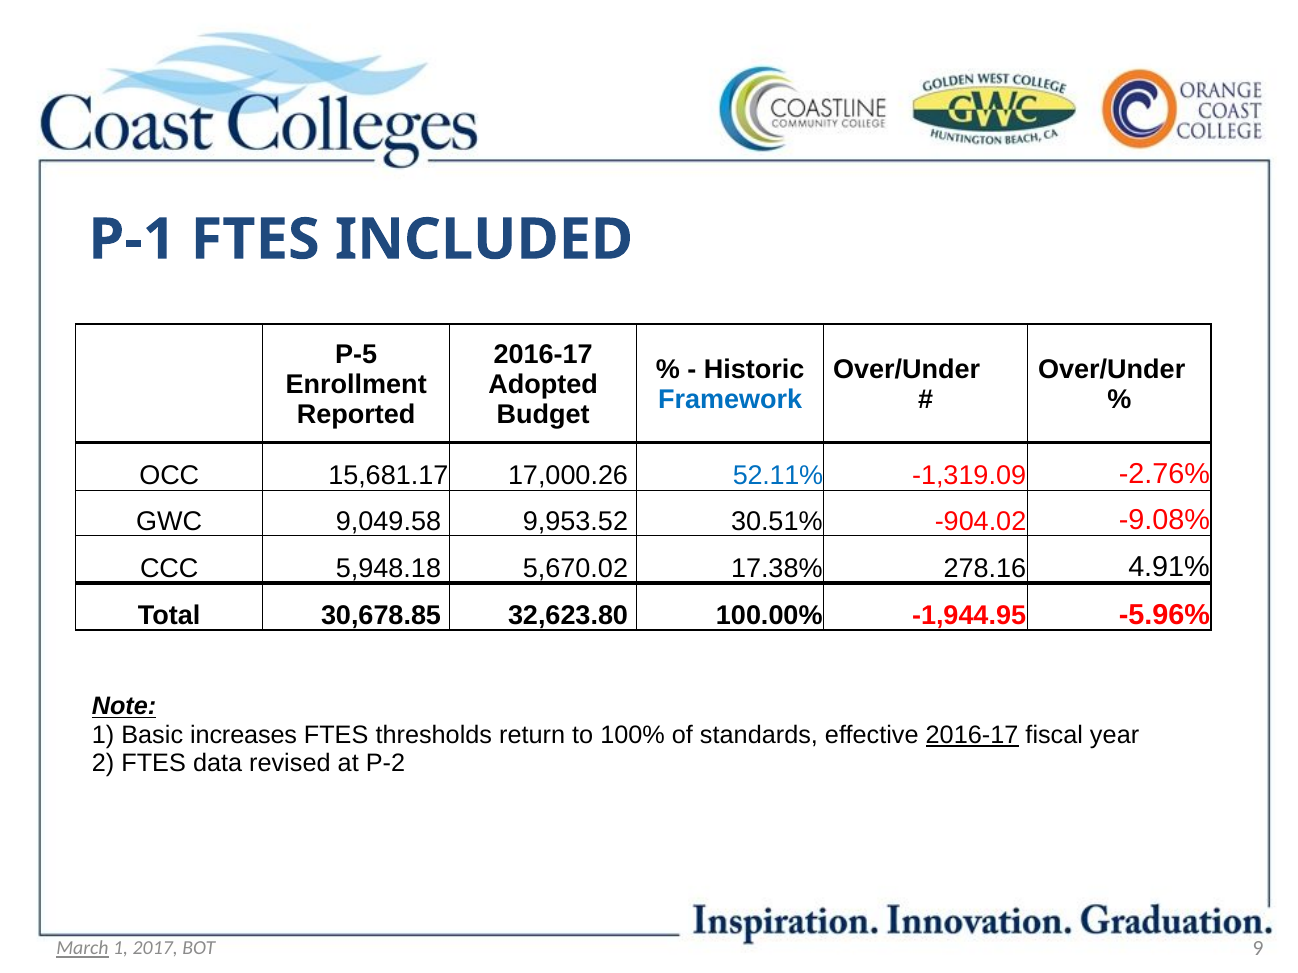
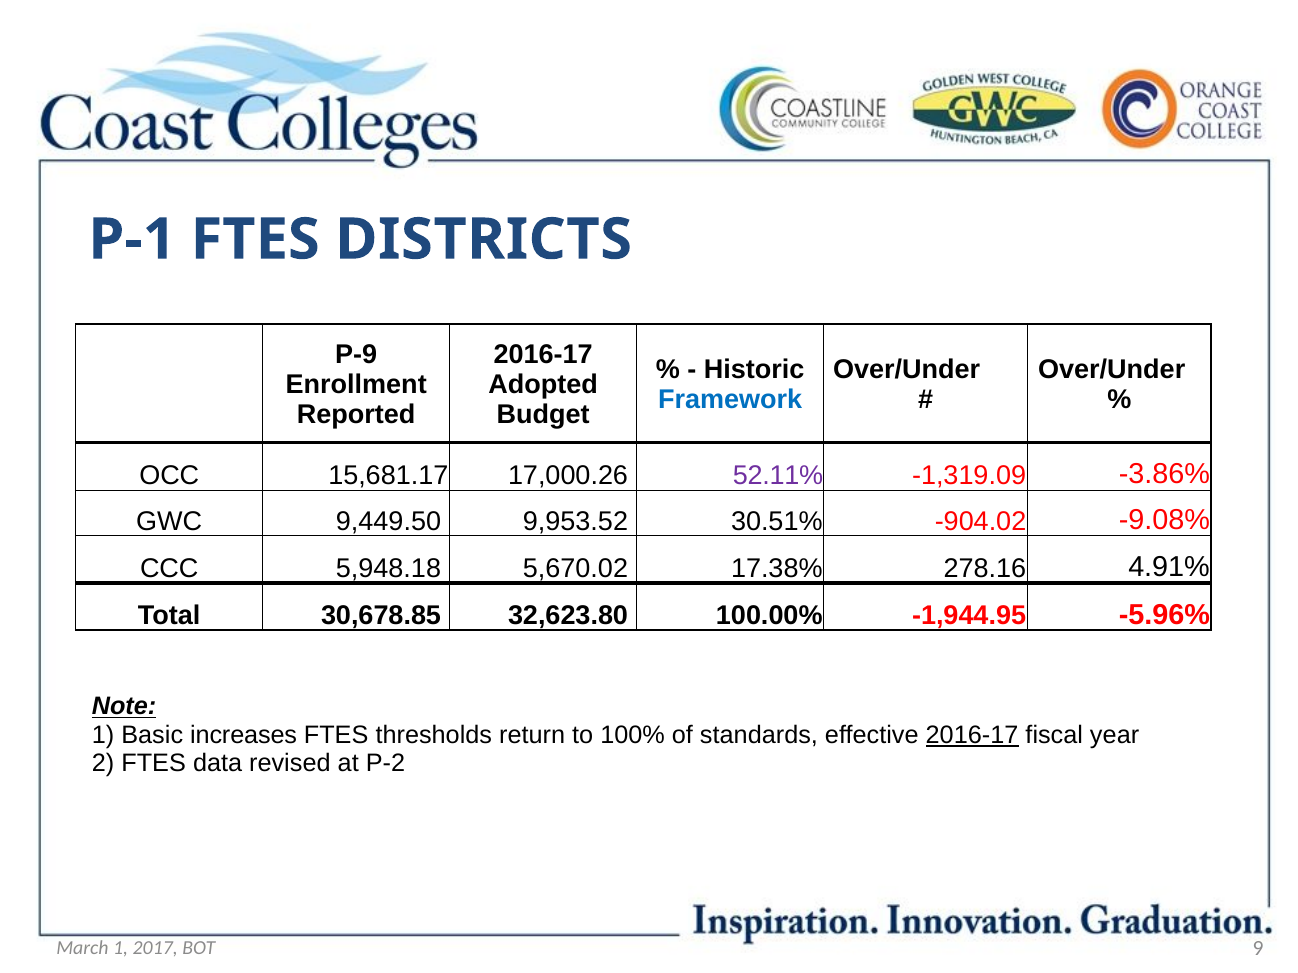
INCLUDED: INCLUDED -> DISTRICTS (484, 240)
P-5: P-5 -> P-9 (356, 354)
52.11% colour: blue -> purple (778, 476)
-2.76%: -2.76% -> -3.86% (1164, 475)
9,049.58: 9,049.58 -> 9,449.50 (389, 521)
March underline: present -> none (82, 949)
